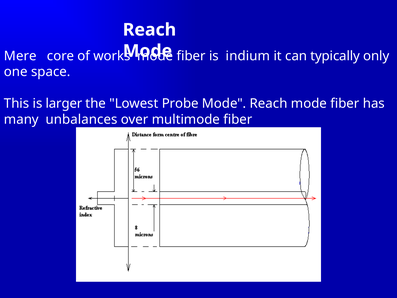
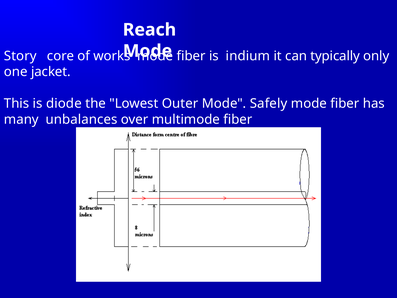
Mere: Mere -> Story (20, 56)
space: space -> jacket (51, 72)
larger: larger -> diode (64, 103)
Probe: Probe -> Outer (180, 103)
Mode Reach: Reach -> Safely (269, 103)
